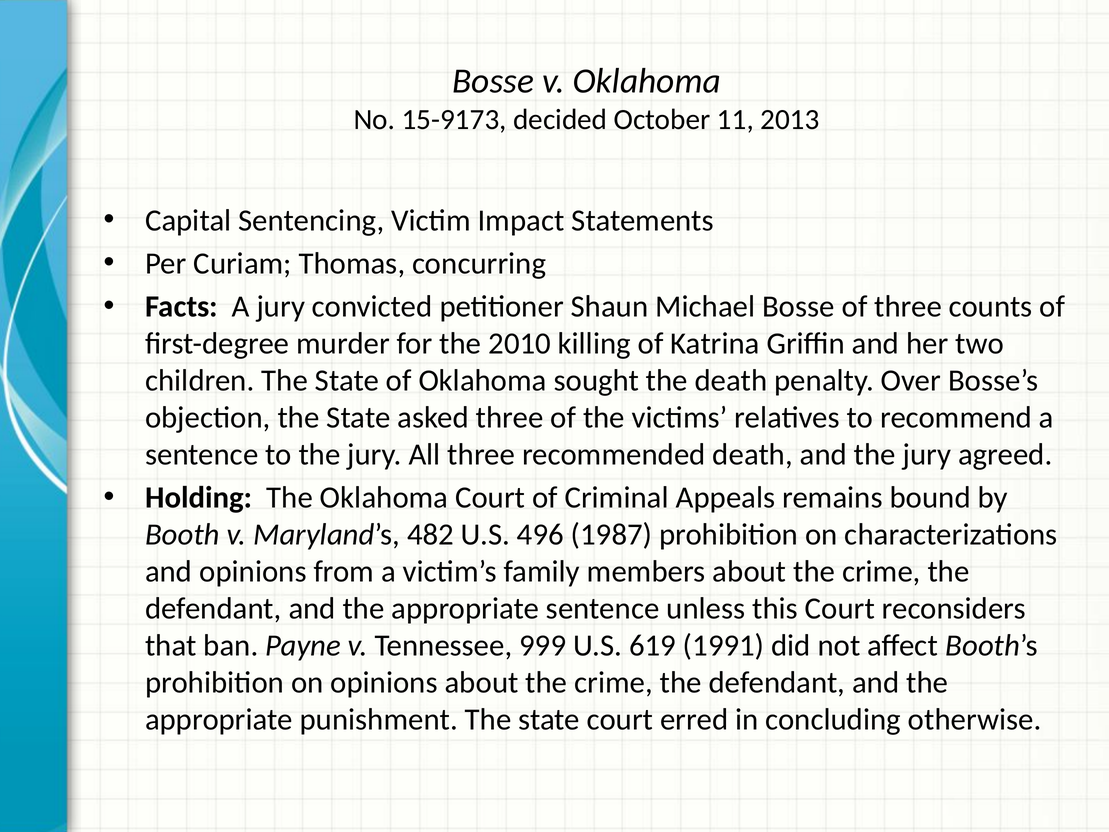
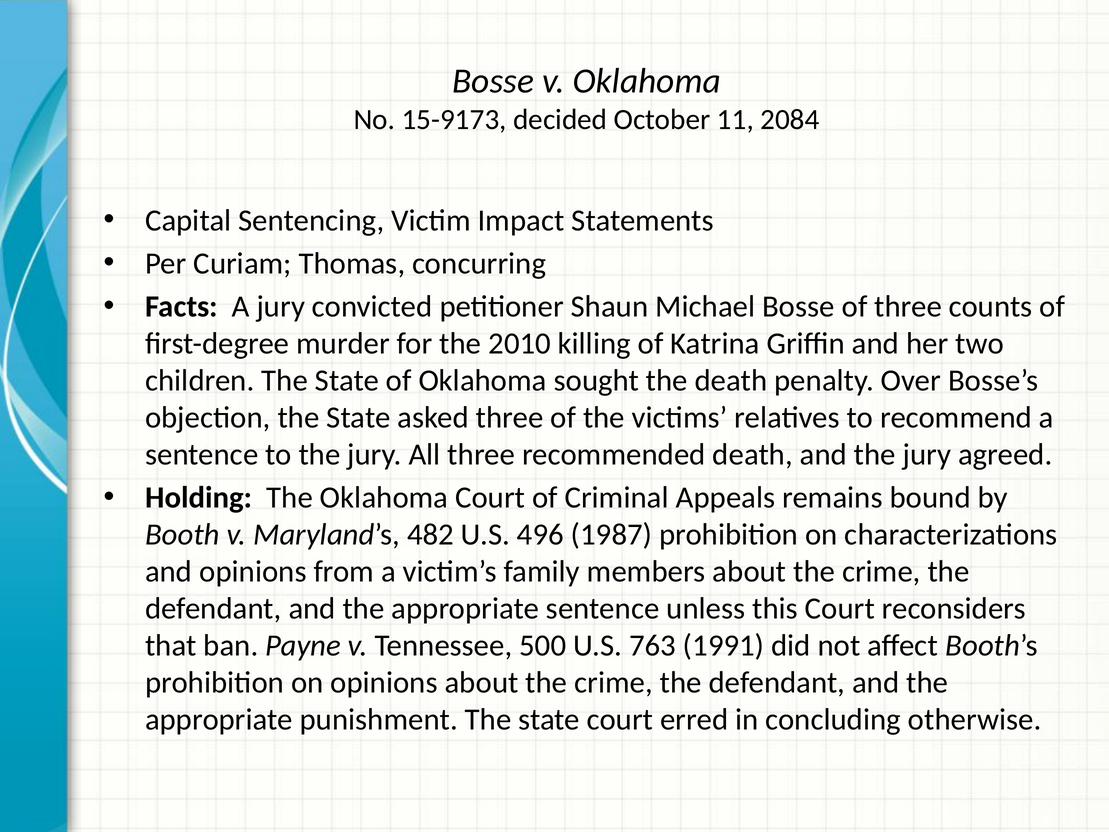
2013: 2013 -> 2084 (790, 119)
999: 999 -> 500 (543, 646)
619: 619 -> 763 (653, 646)
